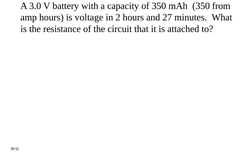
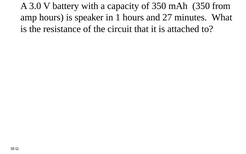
voltage: voltage -> speaker (89, 17)
2: 2 -> 1 (118, 17)
